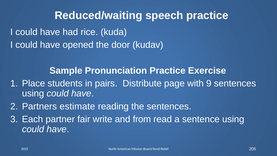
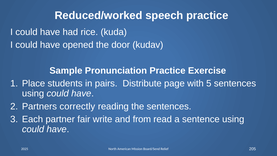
Reduced/waiting: Reduced/waiting -> Reduced/worked (99, 16)
9: 9 -> 5 (209, 83)
estimate: estimate -> correctly (77, 106)
